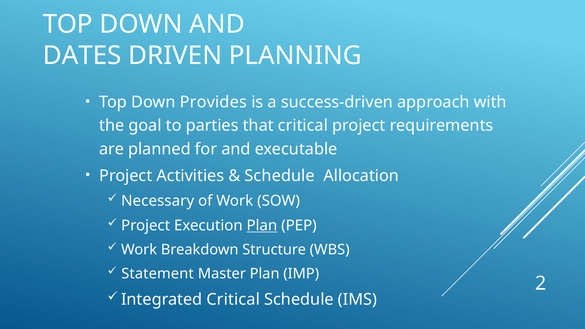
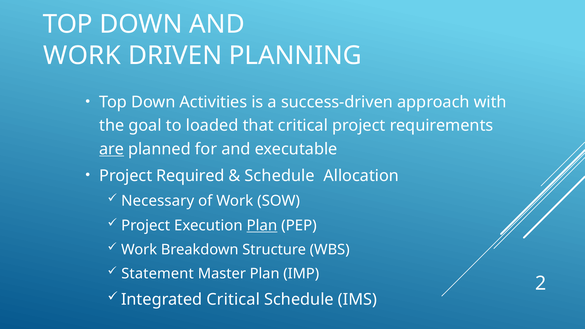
DATES: DATES -> WORK (82, 56)
Provides: Provides -> Activities (213, 102)
parties: parties -> loaded (212, 126)
are underline: none -> present (112, 149)
Activities: Activities -> Required (190, 176)
